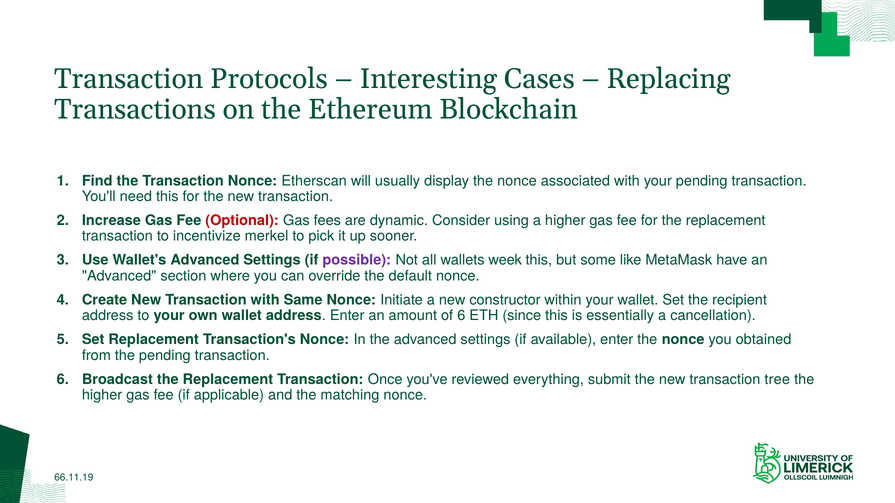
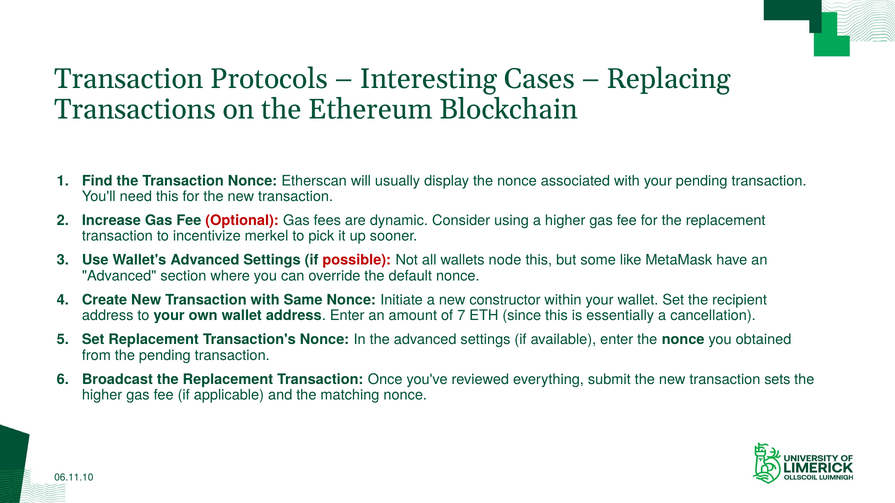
possible colour: purple -> red (357, 260)
week: week -> node (505, 260)
of 6: 6 -> 7 (461, 316)
tree: tree -> sets (777, 380)
66.11.19: 66.11.19 -> 06.11.10 (74, 478)
